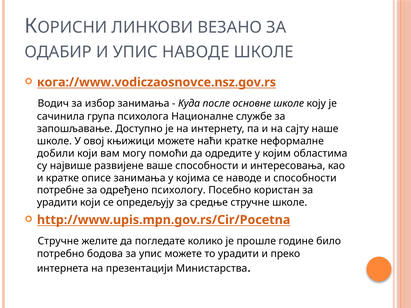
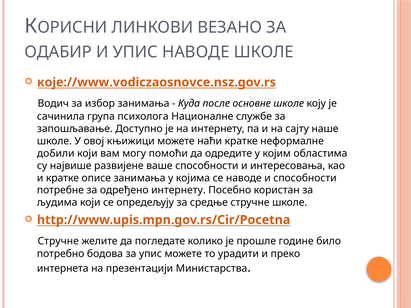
кога://www.vodiczaosnovce.nsz.gov.rs: кога://www.vodiczaosnovce.nsz.gov.rs -> које://www.vodiczaosnovce.nsz.gov.rs (156, 82)
одређено психологу: психологу -> интернету (178, 190)
урадити: урадити -> људима (57, 203)
